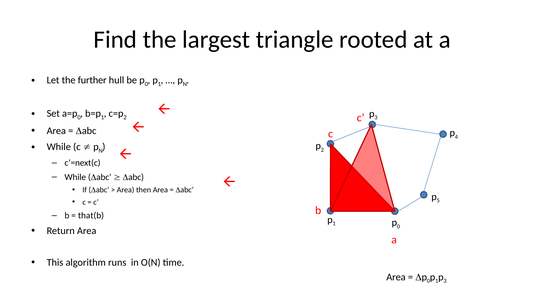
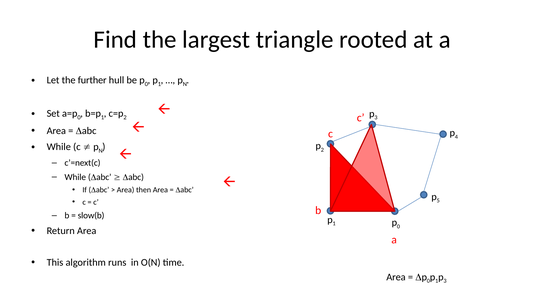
that(b: that(b -> slow(b (91, 216)
